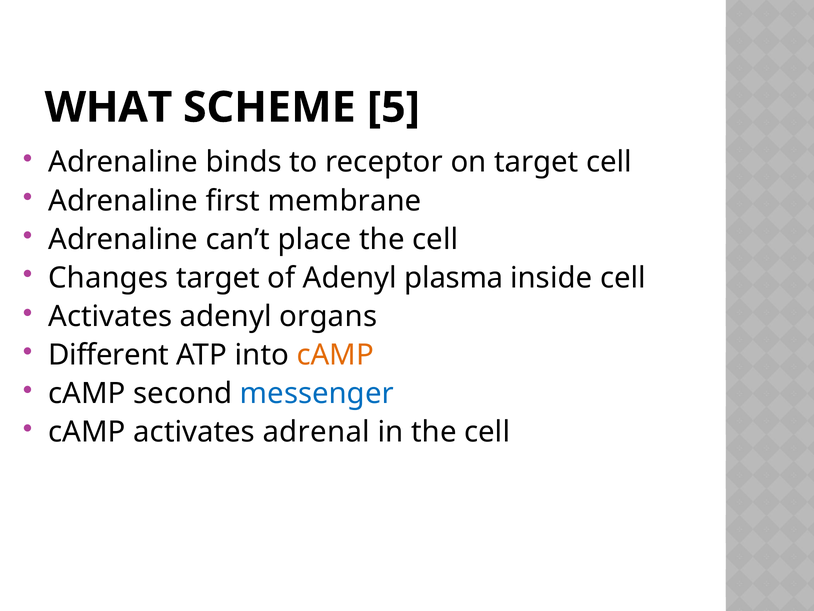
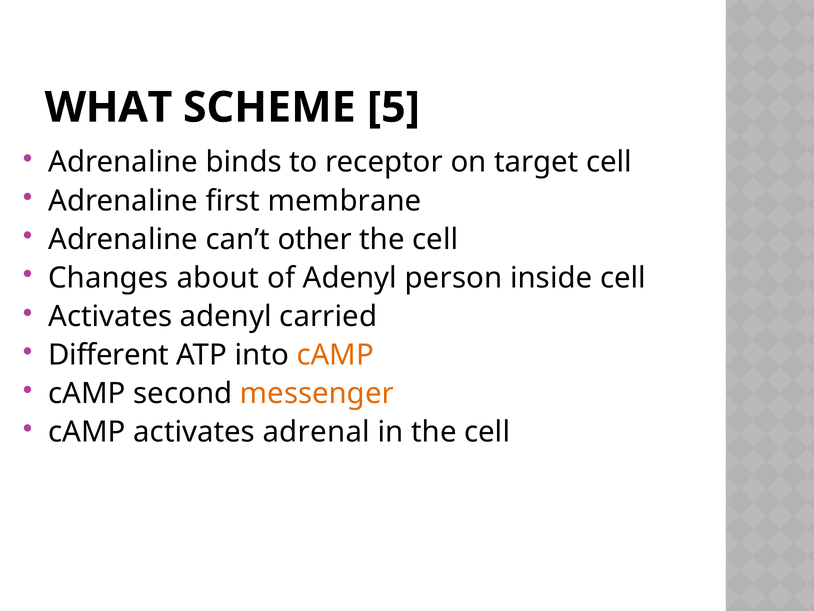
place: place -> other (315, 239)
Changes target: target -> about (218, 278)
plasma: plasma -> person (454, 278)
organs: organs -> carried (328, 316)
messenger colour: blue -> orange (317, 393)
